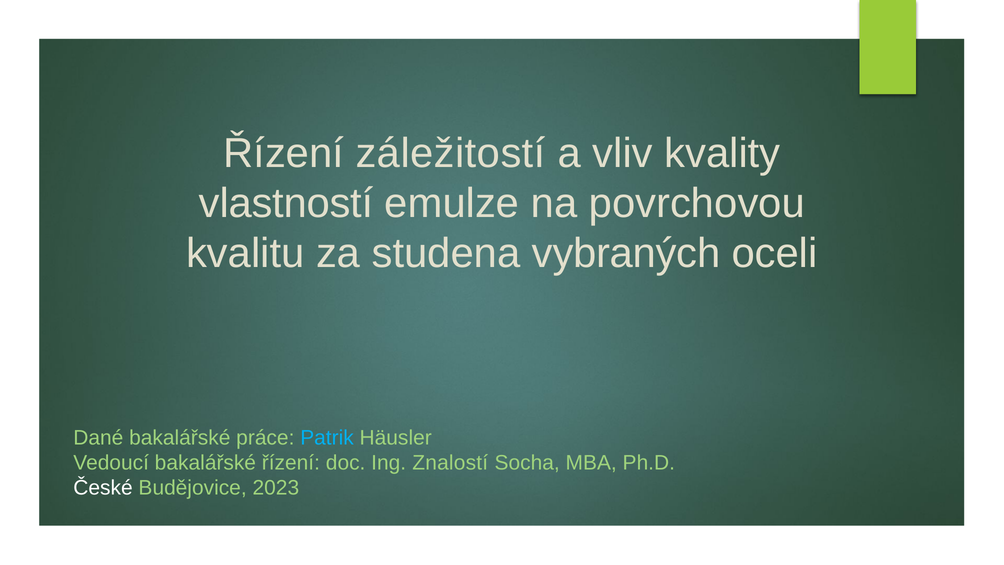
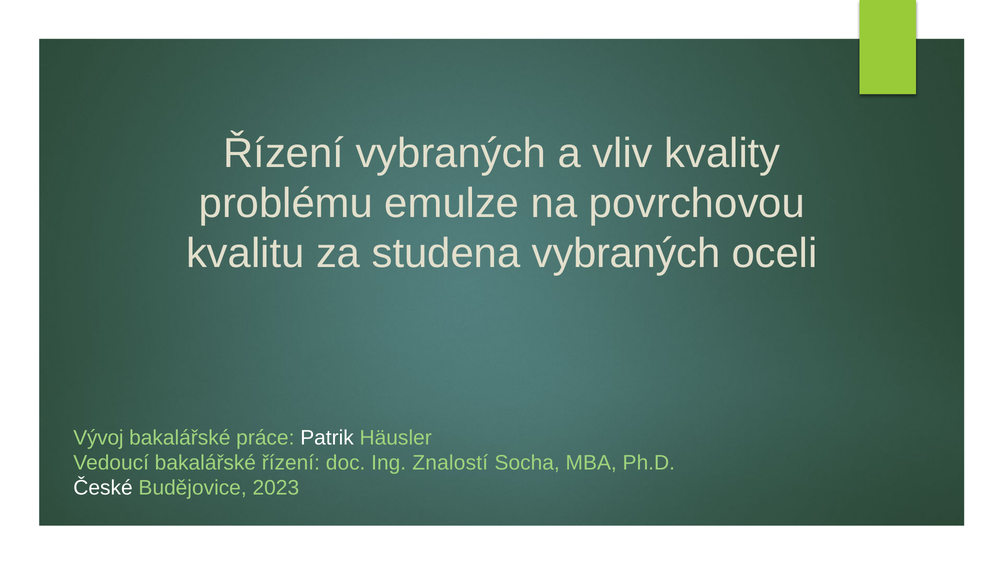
Řízení záležitostí: záležitostí -> vybraných (451, 153)
vlastností: vlastností -> problému (286, 203)
Dané: Dané -> Vývoj (98, 437)
Patrik colour: light blue -> white (327, 437)
